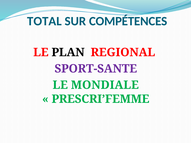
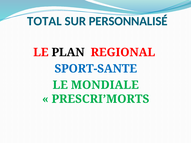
COMPÉTENCES: COMPÉTENCES -> PERSONNALISÉ (128, 21)
SPORT-SANTE colour: purple -> blue (96, 69)
PRESCRI’FEMME: PRESCRI’FEMME -> PRESCRI’MORTS (100, 99)
